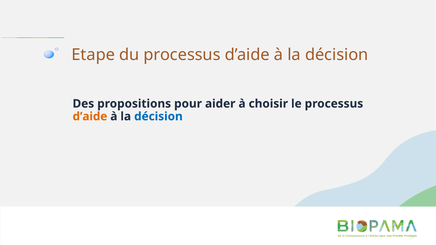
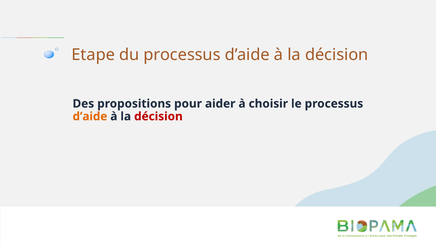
décision colour: blue -> red (158, 117)
